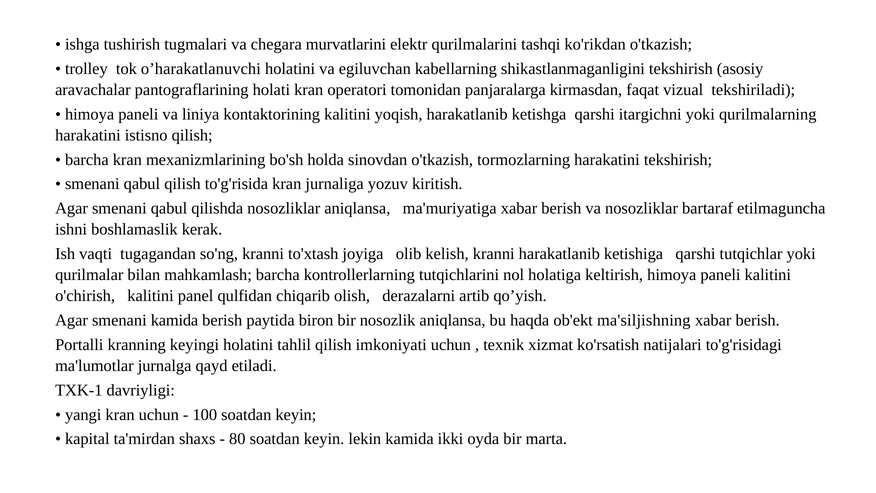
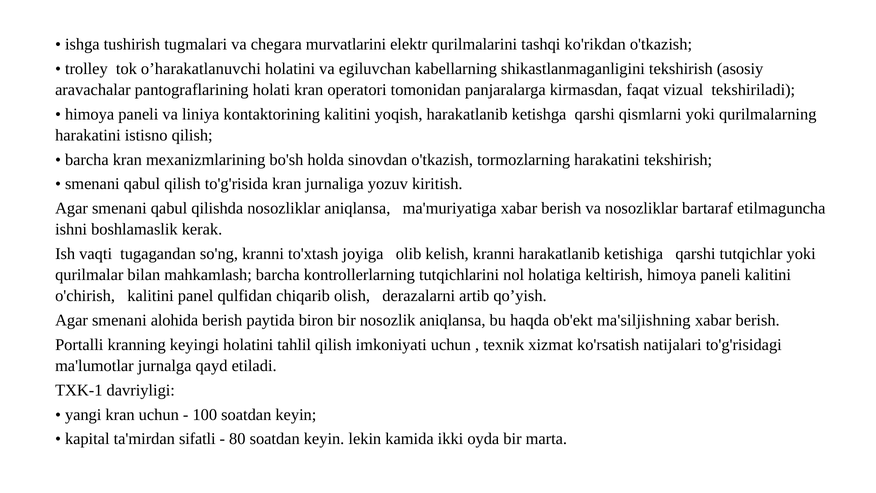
itargichni: itargichni -> qismlarni (650, 114)
smenani kamida: kamida -> alohida (174, 320)
shaxs: shaxs -> sifatli (197, 439)
